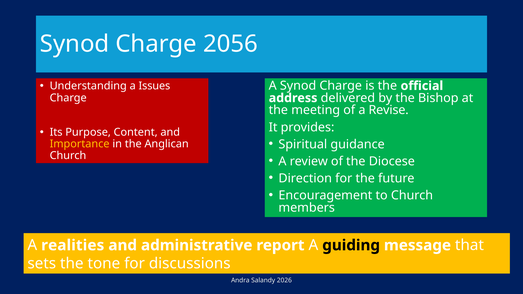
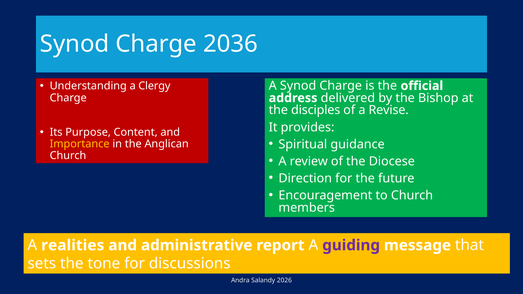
2056: 2056 -> 2036 (230, 44)
Issues: Issues -> Clergy (154, 86)
meeting: meeting -> disciples (316, 110)
guiding colour: black -> purple (351, 245)
